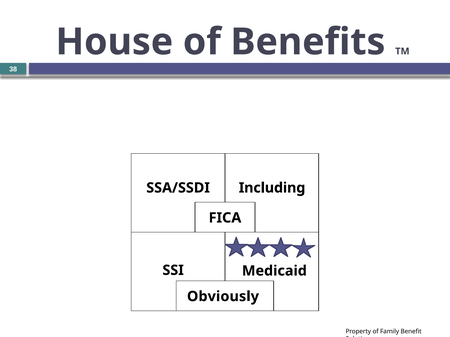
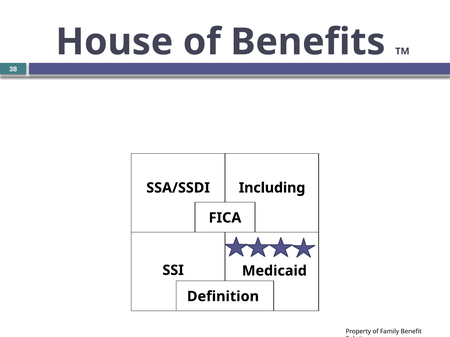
Obviously: Obviously -> Definition (223, 297)
